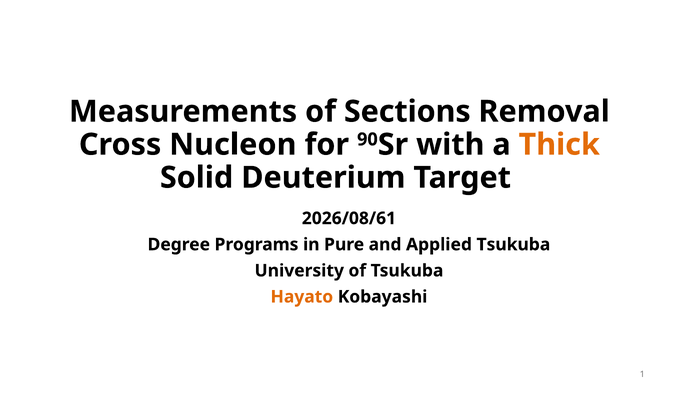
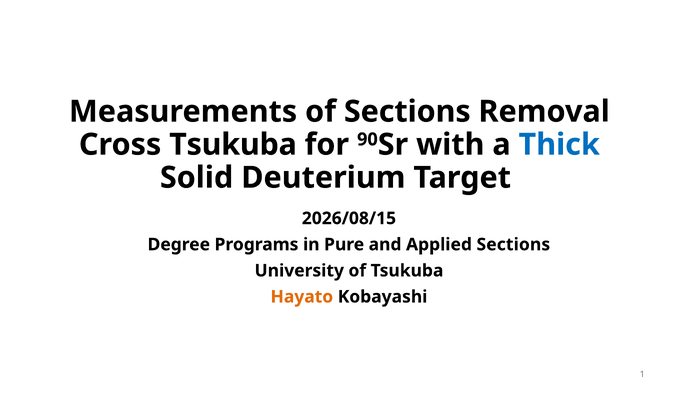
Cross Nucleon: Nucleon -> Tsukuba (233, 144)
Thick colour: orange -> blue (559, 144)
2026/08/61: 2026/08/61 -> 2026/08/15 (349, 218)
Applied Tsukuba: Tsukuba -> Sections (513, 244)
